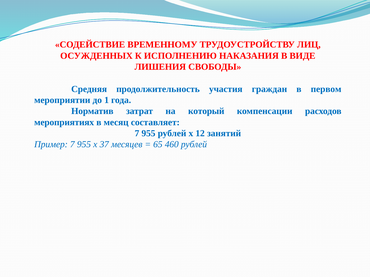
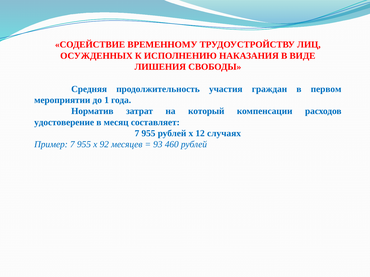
мероприятиях: мероприятиях -> удостоверение (64, 122)
занятий: занятий -> случаях (224, 134)
37: 37 -> 92 (104, 145)
65: 65 -> 93 (158, 145)
